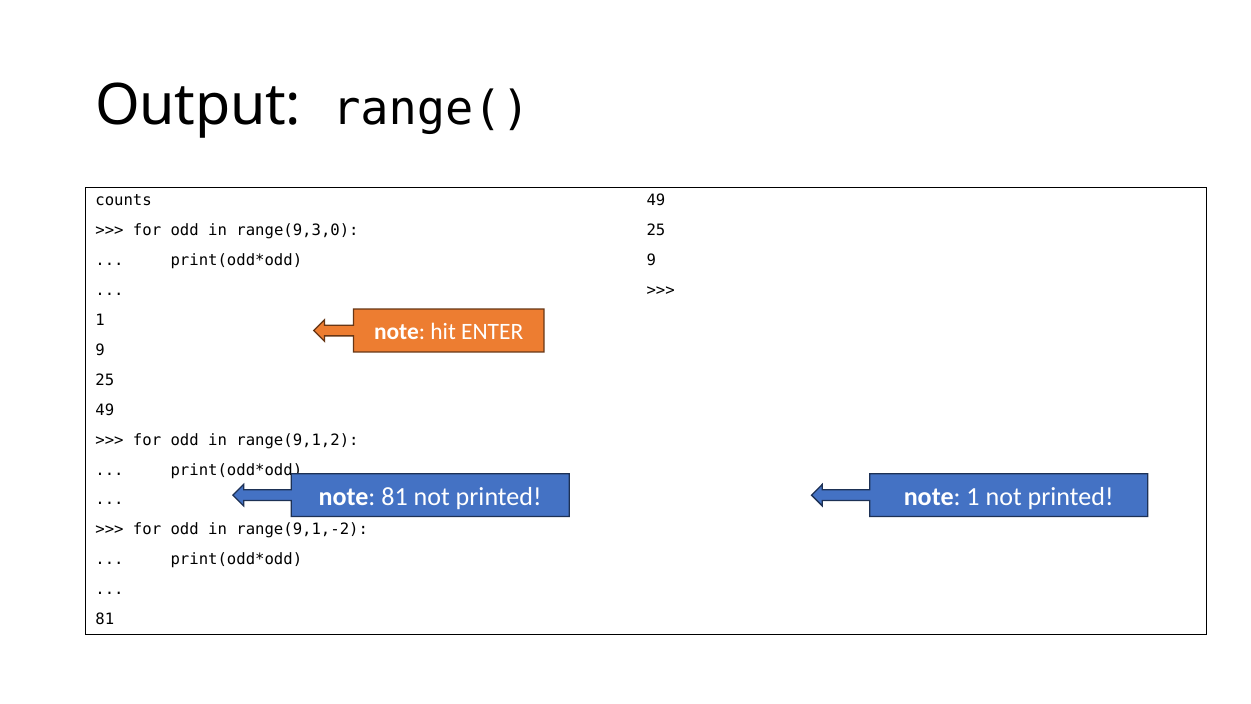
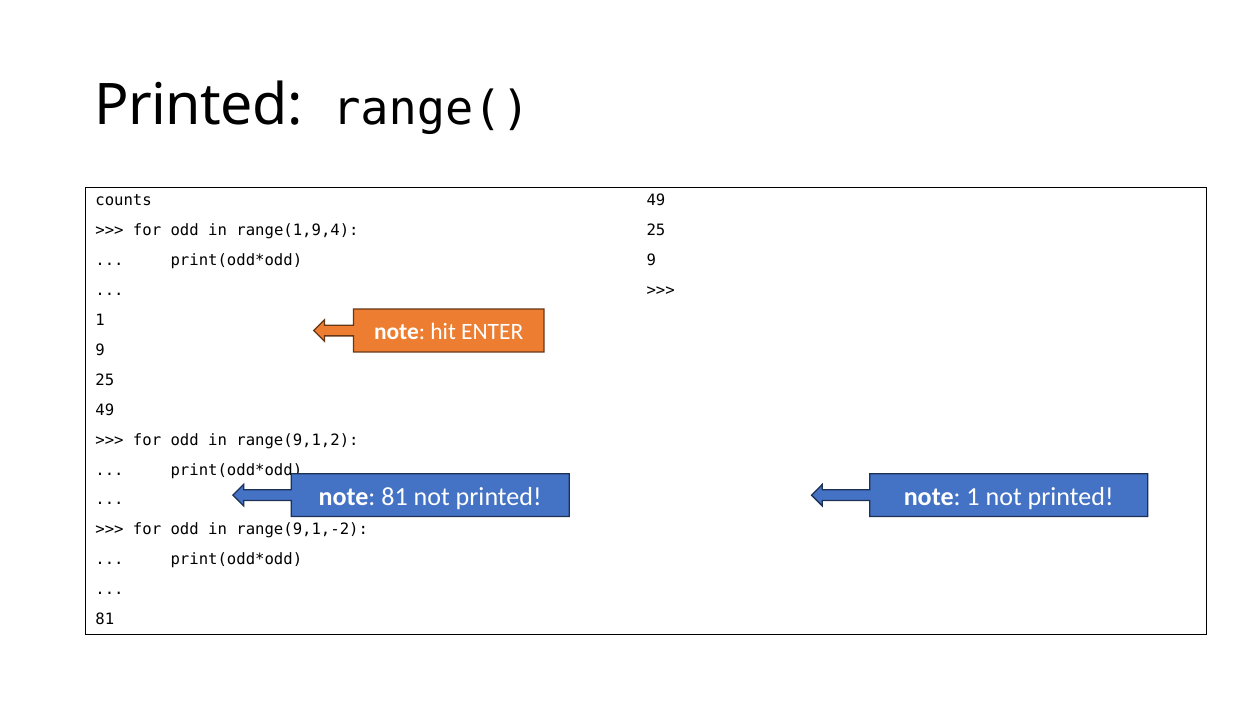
Output: Output -> Printed (198, 105)
range(9,3,0: range(9,3,0 -> range(1,9,4 (298, 230)
